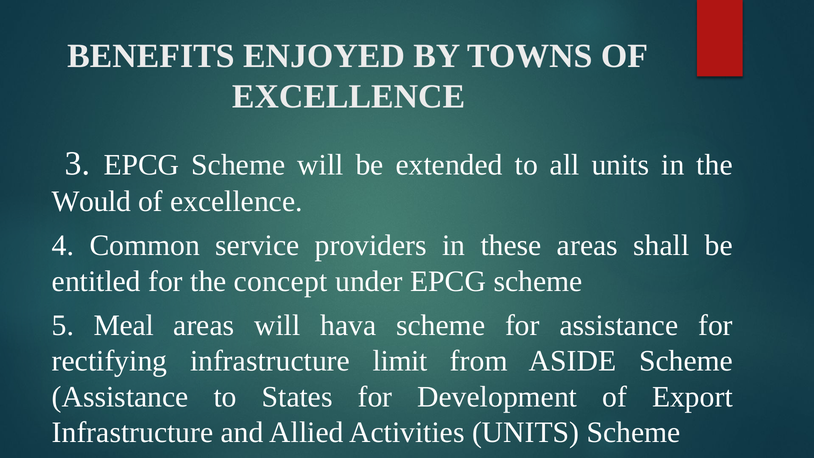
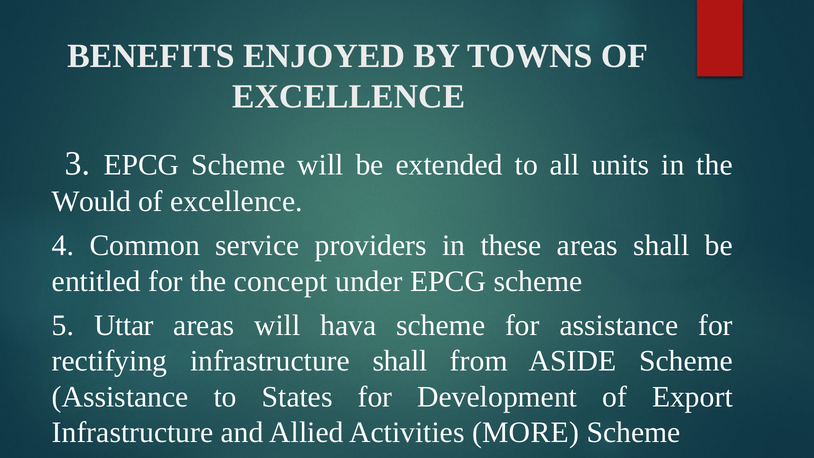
Meal: Meal -> Uttar (124, 325)
infrastructure limit: limit -> shall (400, 361)
Activities UNITS: UNITS -> MORE (526, 432)
